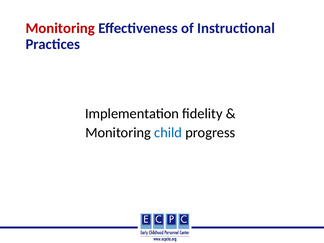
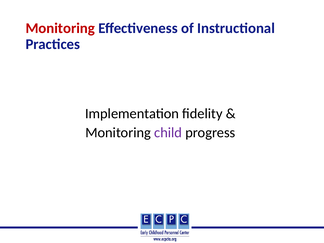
child colour: blue -> purple (168, 133)
